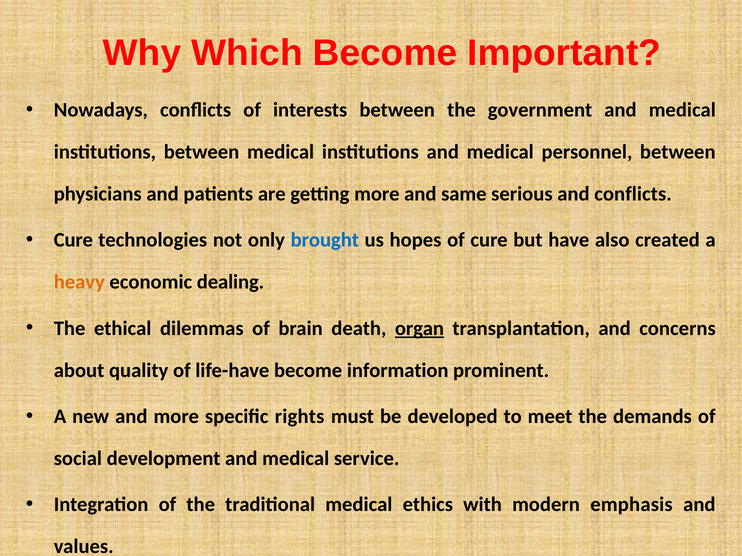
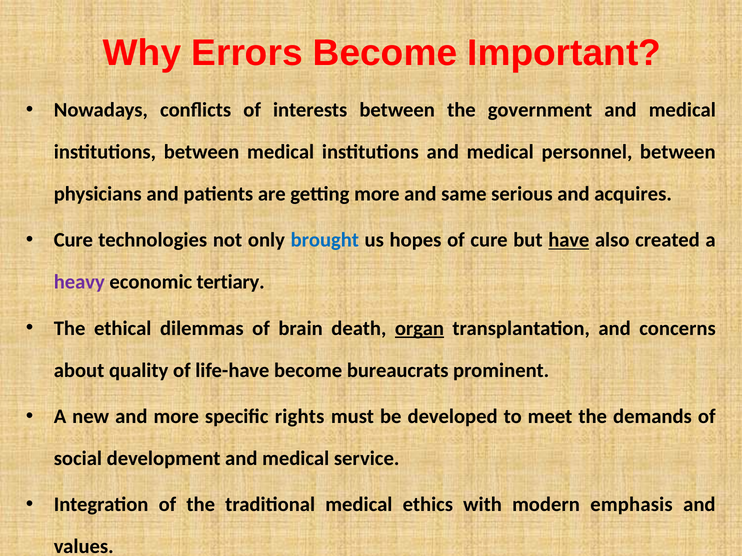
Which: Which -> Errors (247, 53)
and conflicts: conflicts -> acquires (633, 194)
have underline: none -> present (569, 240)
heavy colour: orange -> purple (79, 282)
dealing: dealing -> tertiary (231, 282)
information: information -> bureaucrats (398, 371)
